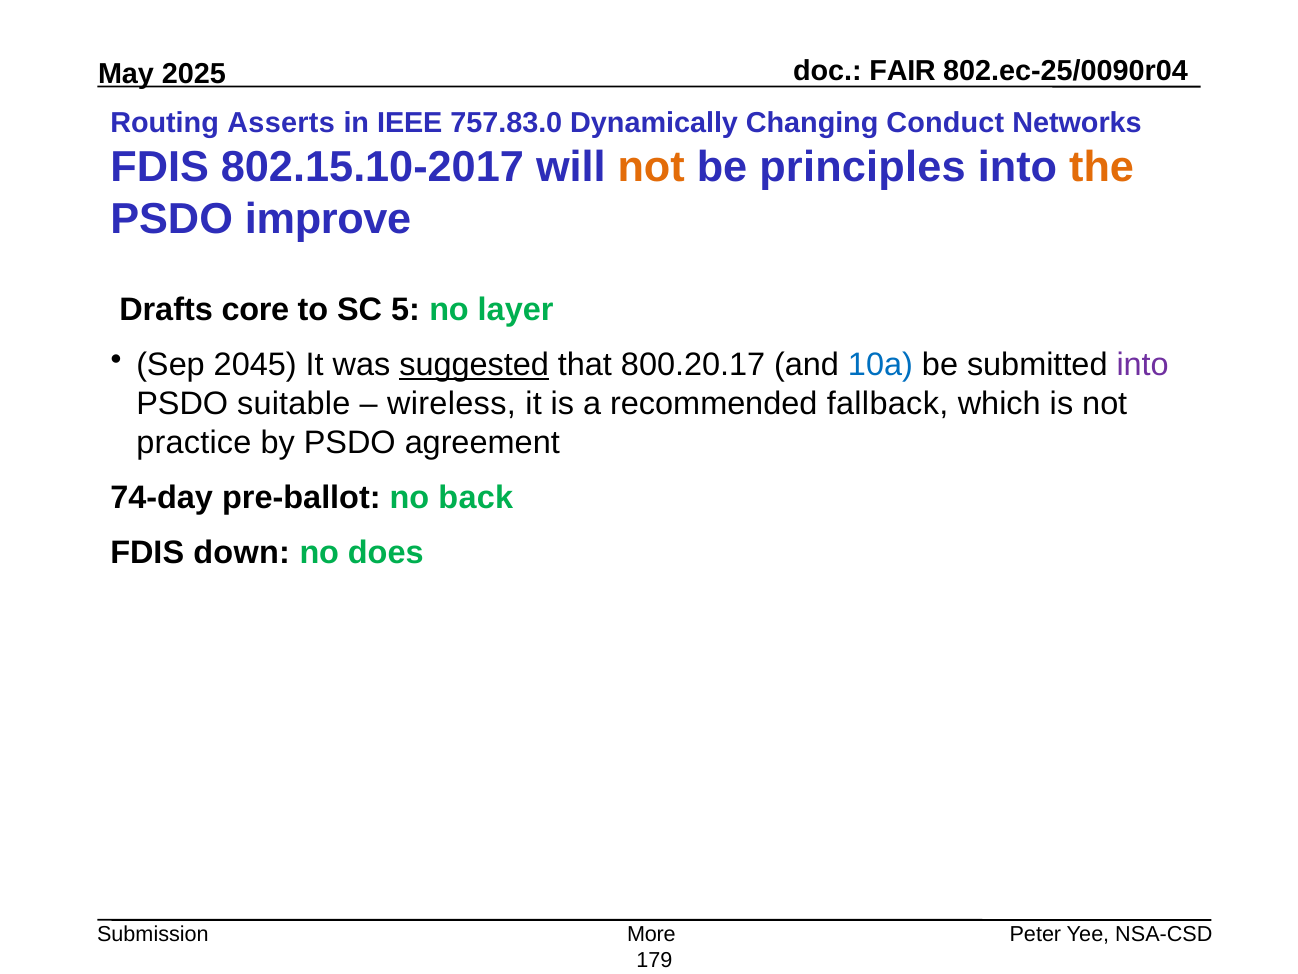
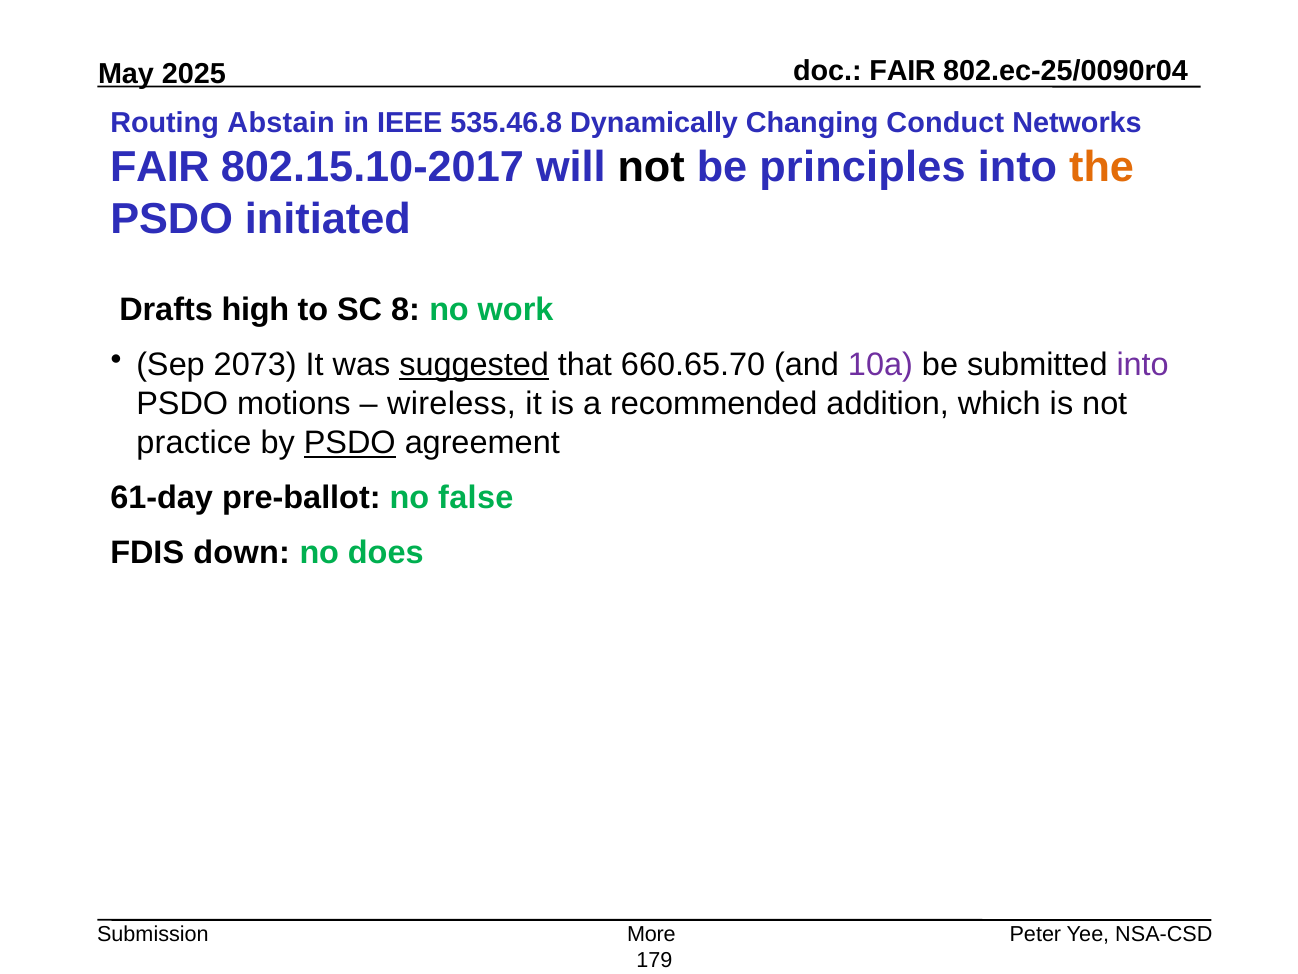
Asserts: Asserts -> Abstain (281, 123)
757.83.0: 757.83.0 -> 535.46.8 (506, 123)
FDIS: FDIS -> FAIR (160, 167)
not colour: orange -> black (651, 167)
improve: improve -> initiated (328, 219)
core: core -> high (255, 309)
5: 5 -> 8 (406, 309)
layer: layer -> work (516, 309)
2045: 2045 -> 2073 (255, 365)
800.20.17: 800.20.17 -> 660.65.70 (693, 365)
10a colour: blue -> purple (880, 365)
suitable: suitable -> motions (294, 404)
fallback: fallback -> addition (888, 404)
PSDO underline: none -> present (350, 443)
74-day: 74-day -> 61-day (162, 498)
back: back -> false (476, 498)
